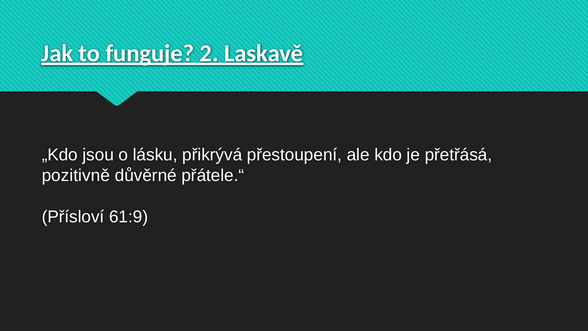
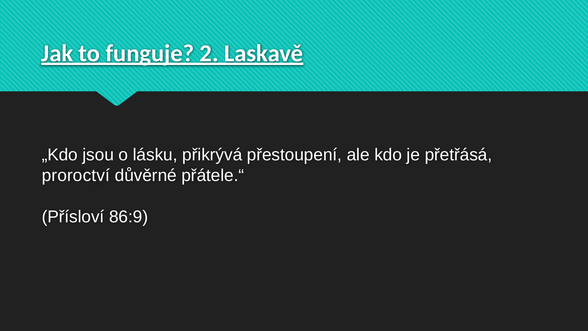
pozitivně: pozitivně -> proroctví (76, 175)
61:9: 61:9 -> 86:9 (129, 217)
